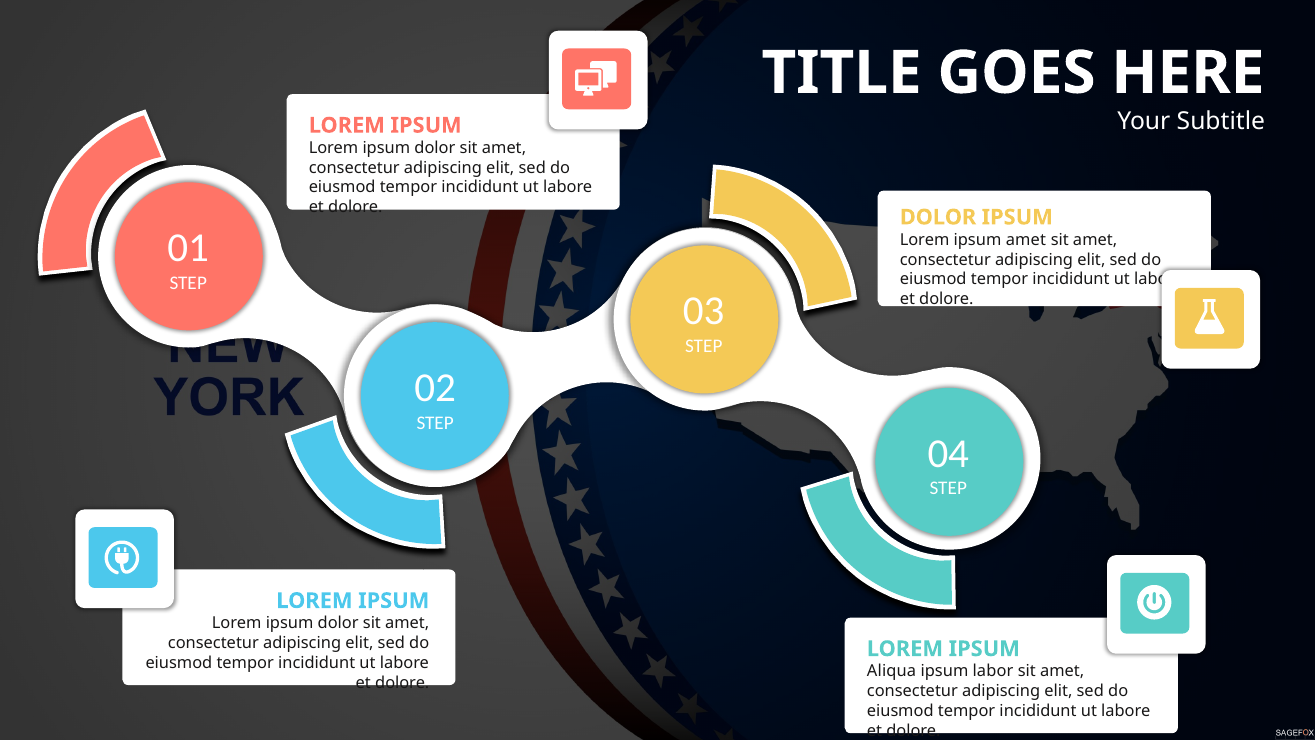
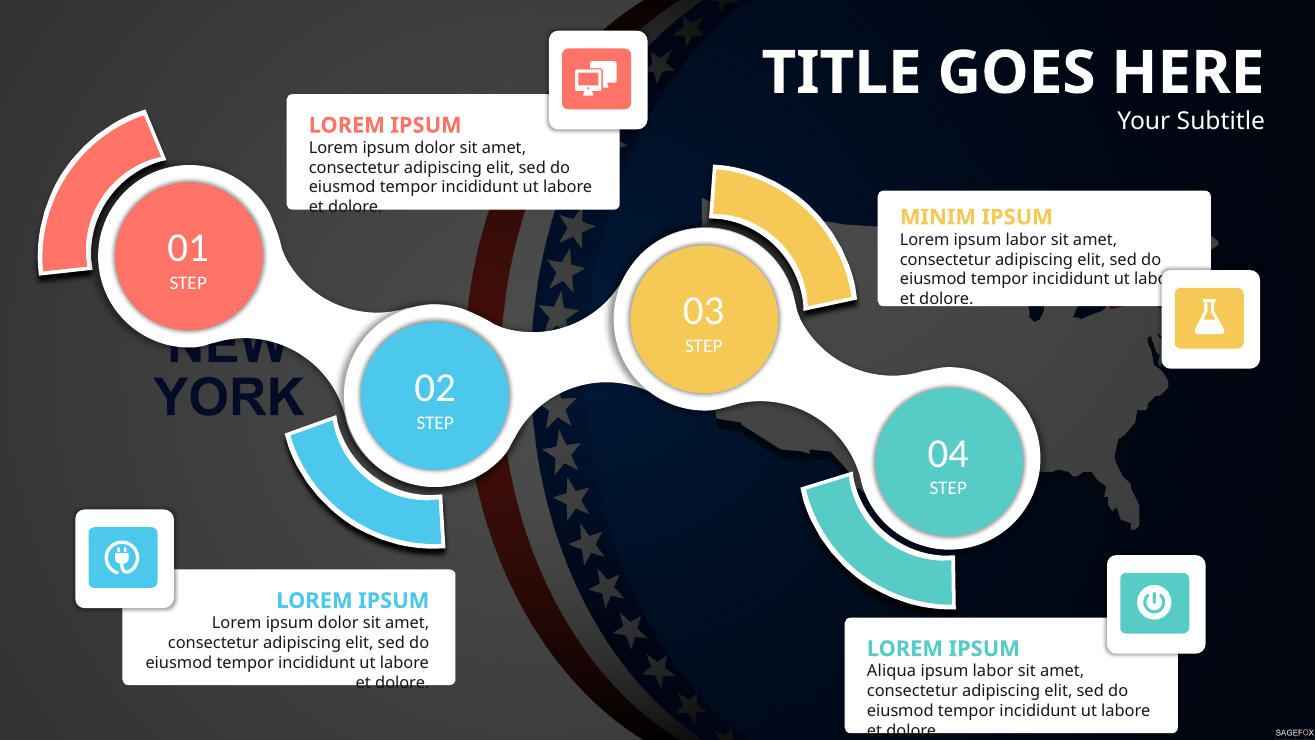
DOLOR: DOLOR -> MINIM (938, 217)
Lorem ipsum amet: amet -> labor (1026, 240)
